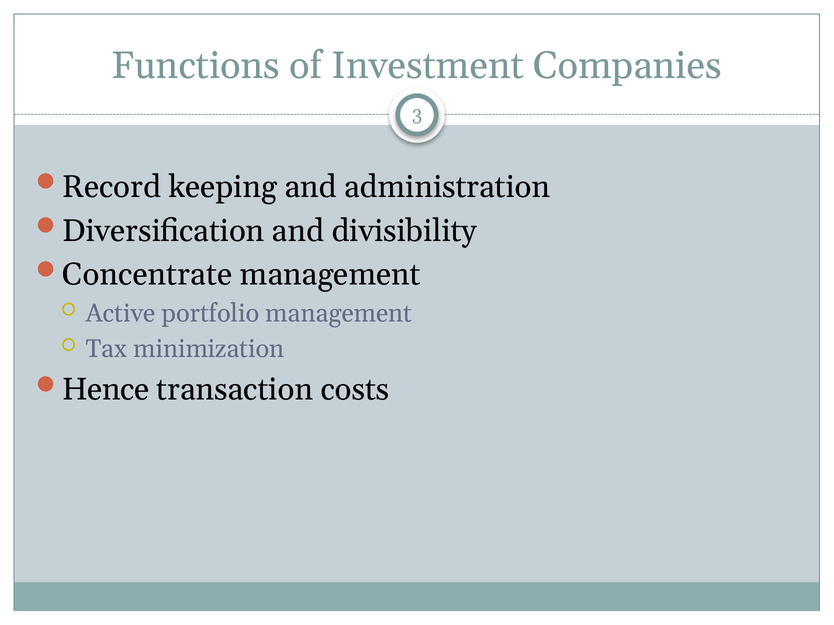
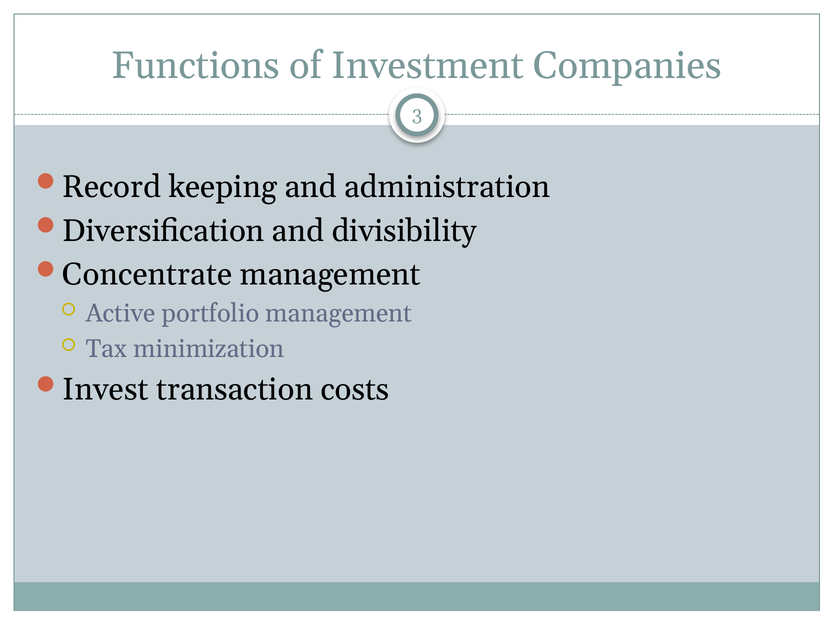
Hence: Hence -> Invest (105, 390)
